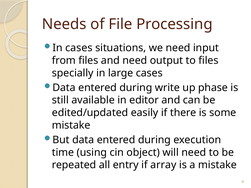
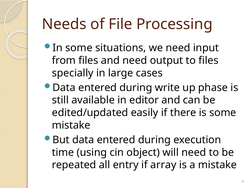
In cases: cases -> some (79, 48)
